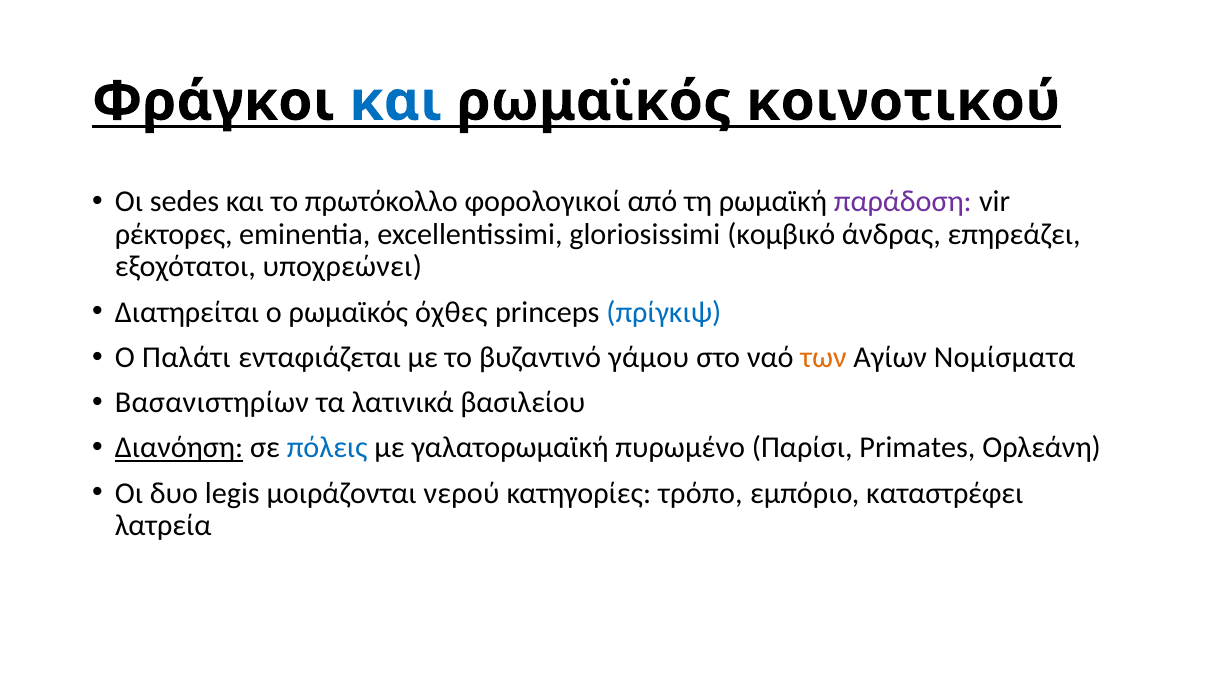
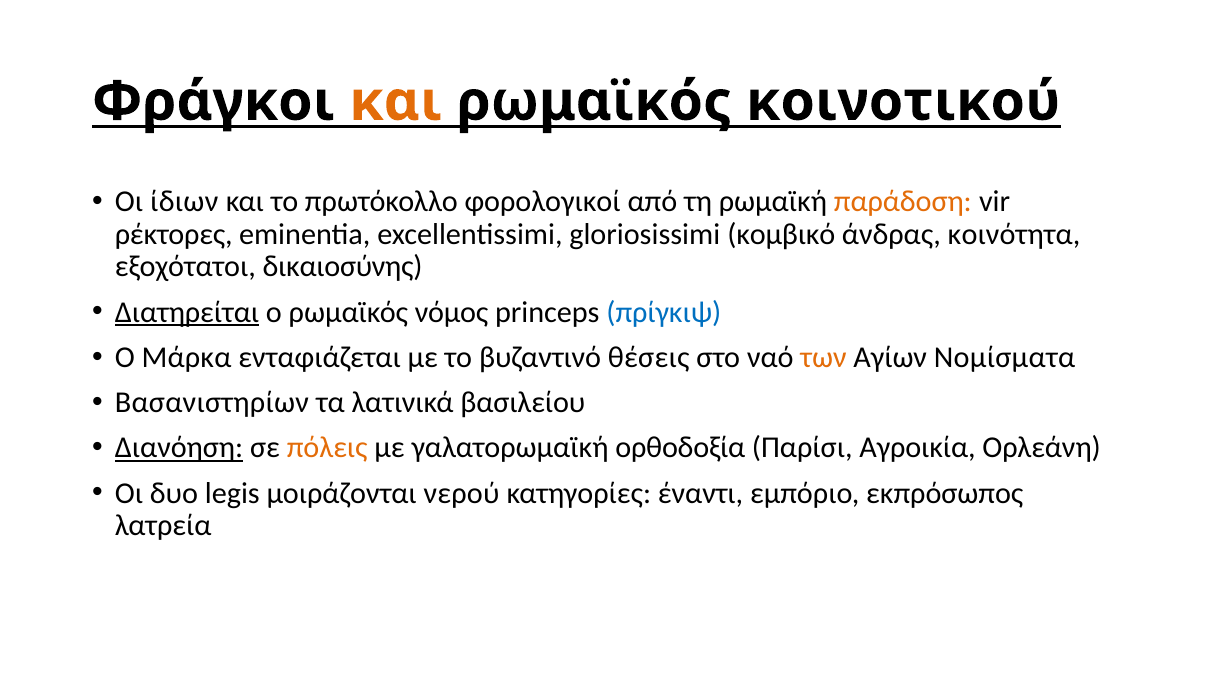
και colour: blue -> orange (396, 102)
sedes: sedes -> ίδιων (184, 202)
παράδοση colour: purple -> orange (903, 202)
επηρεάζει: επηρεάζει -> κοινότητα (1014, 234)
υποχρεώνει: υποχρεώνει -> δικαιοσύνης (343, 267)
Διατηρείται underline: none -> present (187, 312)
όχθες: όχθες -> νόμος (452, 312)
Παλάτι: Παλάτι -> Μάρκα (187, 357)
γάμου: γάμου -> θέσεις (649, 357)
πόλεις colour: blue -> orange (327, 448)
πυρωμένο: πυρωμένο -> ορθοδοξία (680, 448)
Primates: Primates -> Αγροικία (918, 448)
τρόπο: τρόπο -> έναντι (701, 493)
καταστρέφει: καταστρέφει -> εκπρόσωπος (945, 493)
